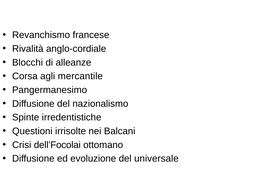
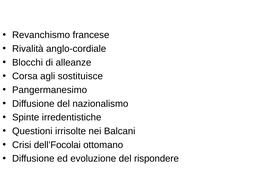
mercantile: mercantile -> sostituisce (80, 76)
universale: universale -> rispondere (156, 159)
